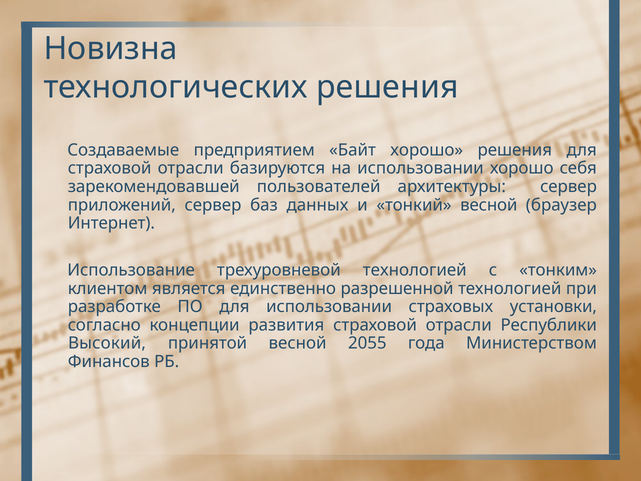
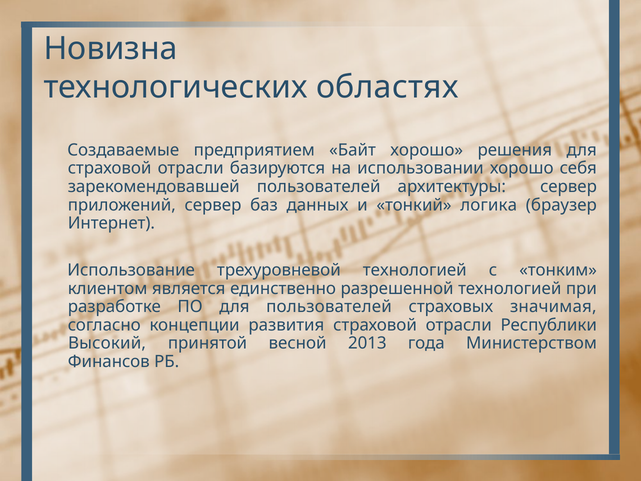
технологических решения: решения -> областях (387, 87)
тонкий весной: весной -> логика (489, 205)
для использовании: использовании -> пользователей (329, 307)
установки: установки -> значимая (553, 307)
2055: 2055 -> 2013 (367, 343)
